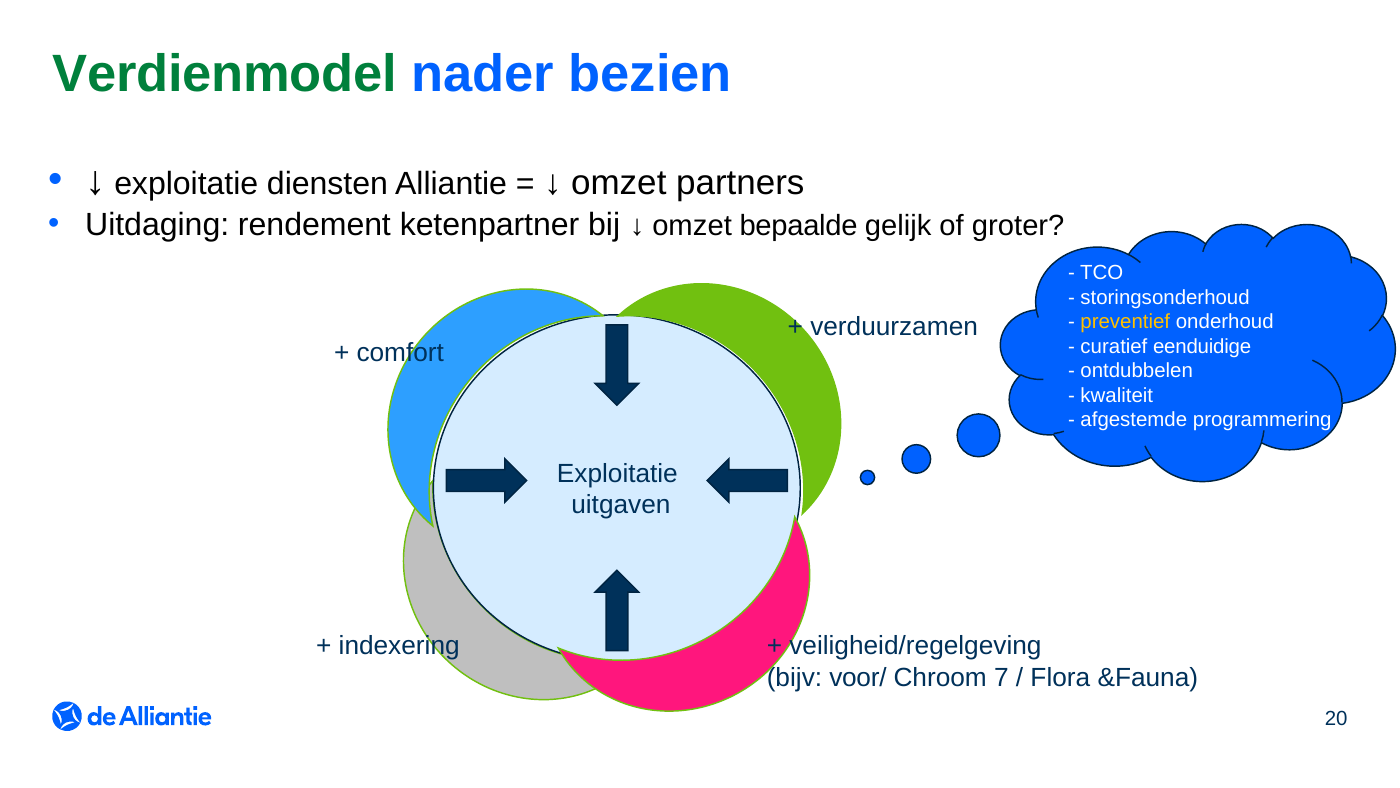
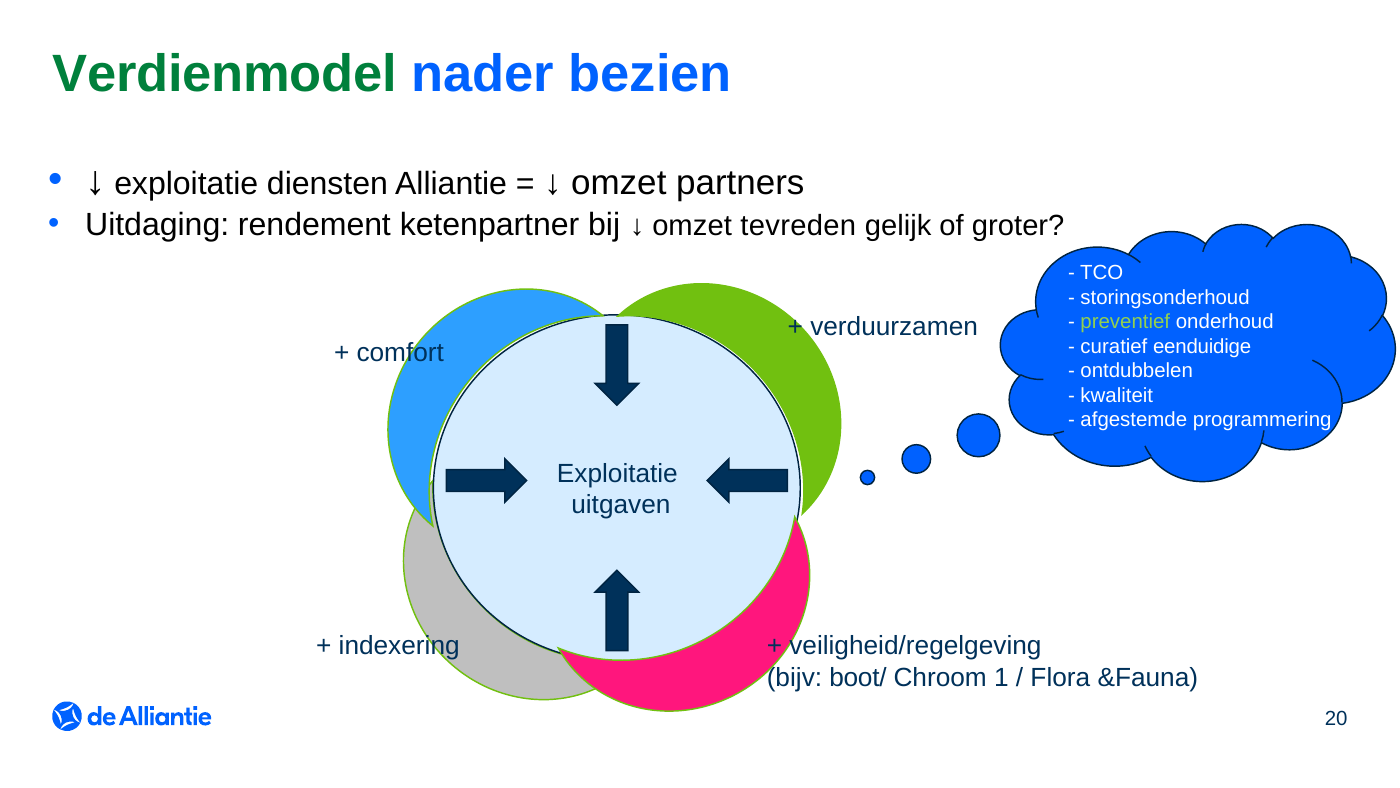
bepaalde: bepaalde -> tevreden (798, 225)
preventief colour: yellow -> light green (1125, 322)
voor/: voor/ -> boot/ (858, 677)
7: 7 -> 1 (1001, 677)
